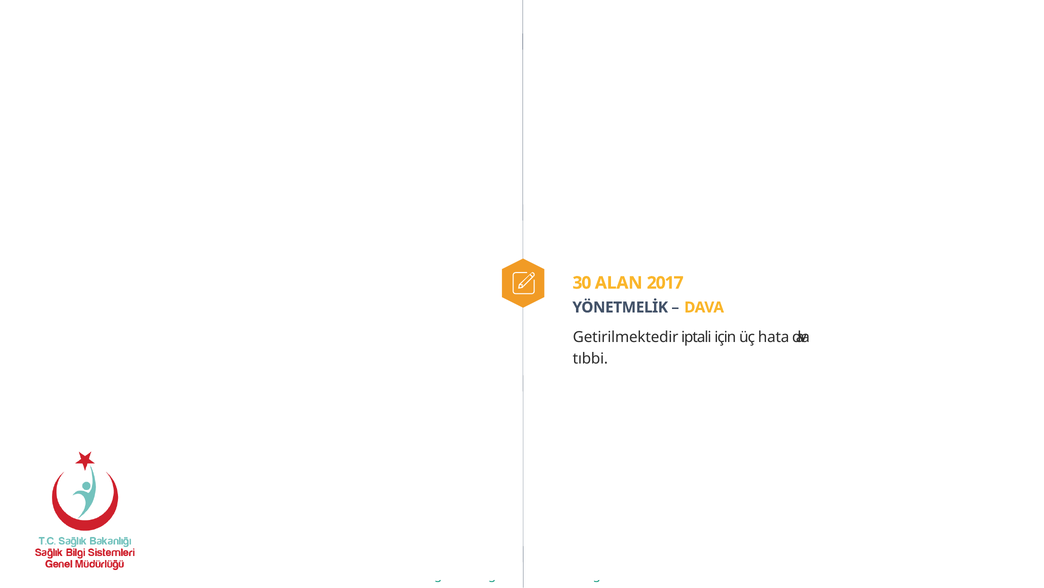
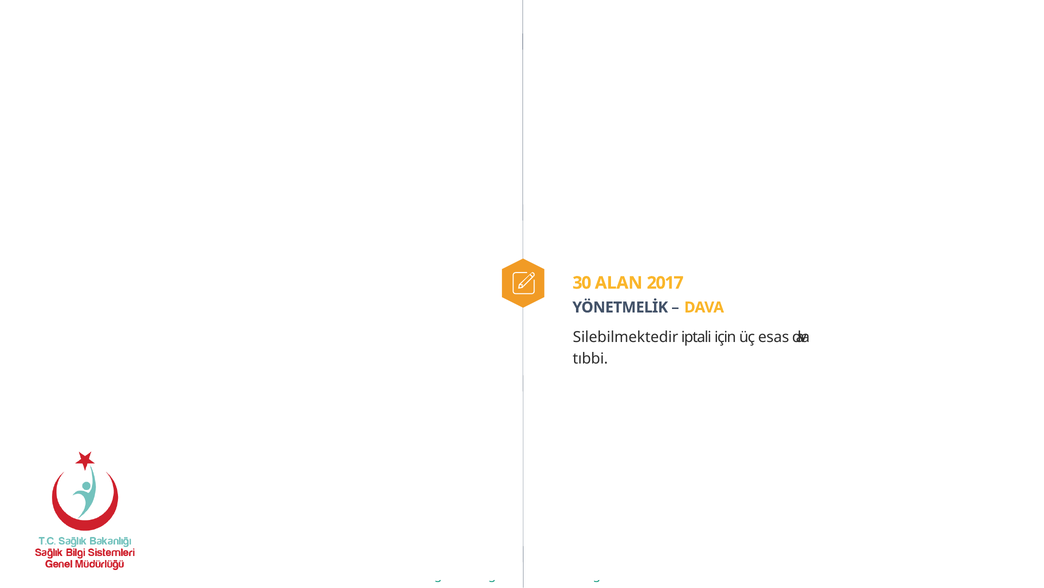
Getirilmektedir: Getirilmektedir -> Silebilmektedir (626, 337)
hata: hata -> esas (774, 337)
